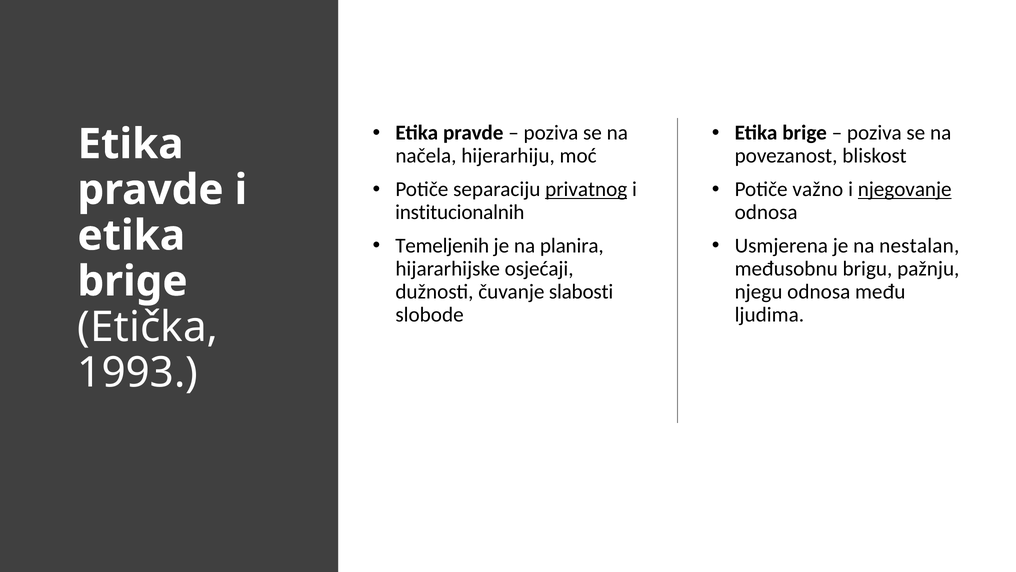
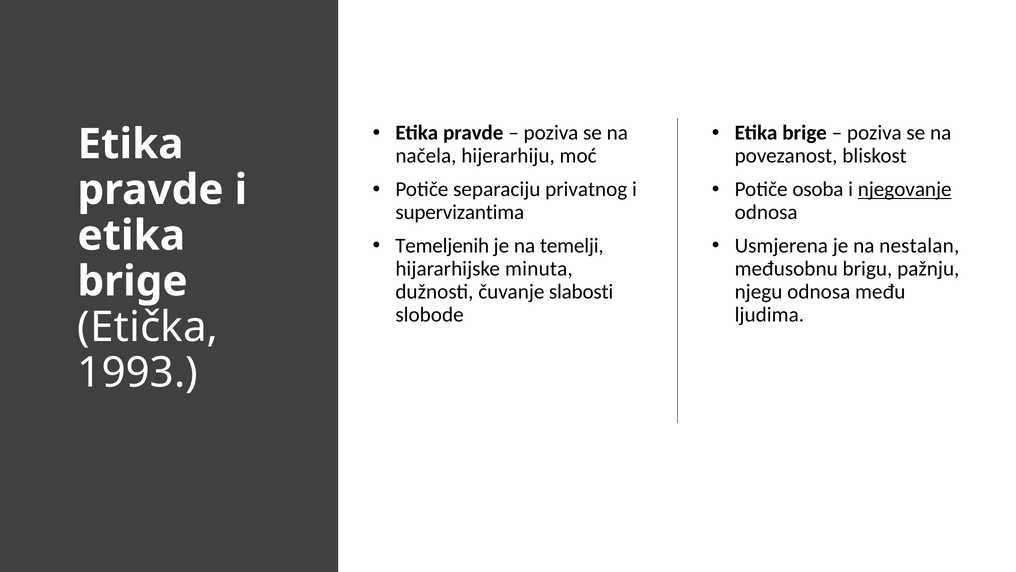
privatnog underline: present -> none (586, 189)
važno: važno -> osoba (818, 189)
institucionalnih: institucionalnih -> supervizantima (460, 212)
planira: planira -> temelji (572, 246)
osjećaji: osjećaji -> minuta (539, 268)
